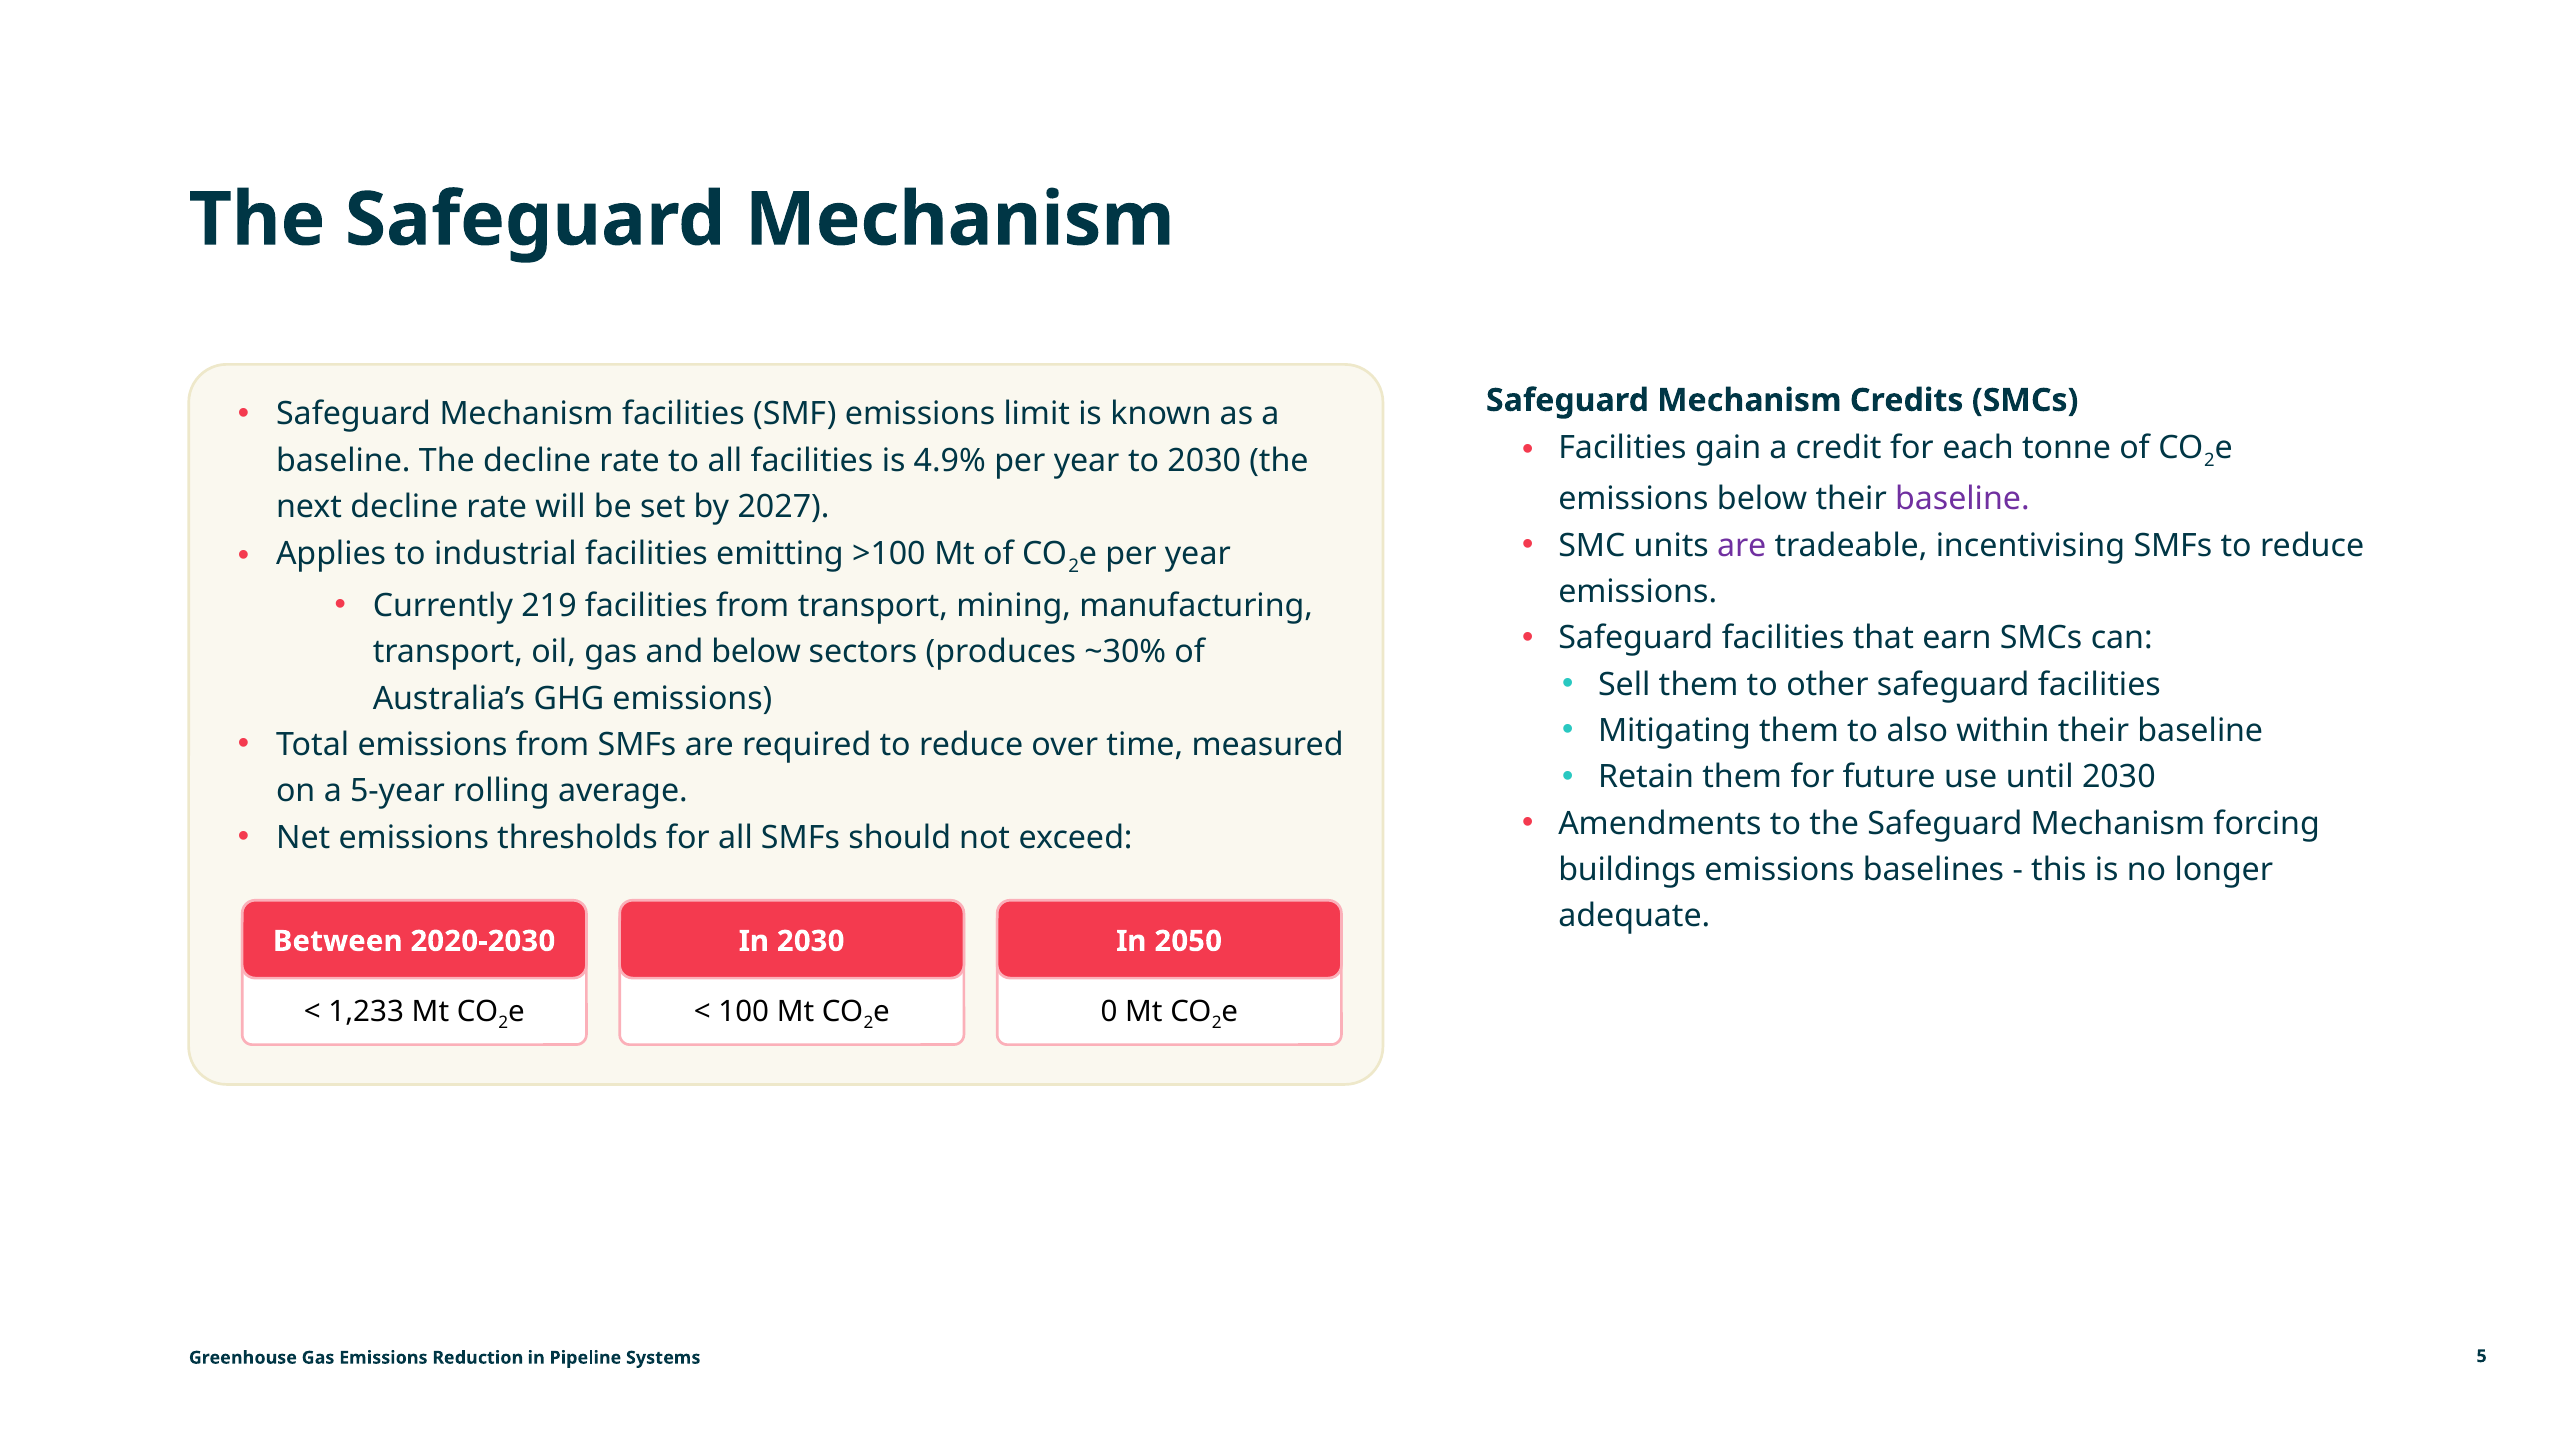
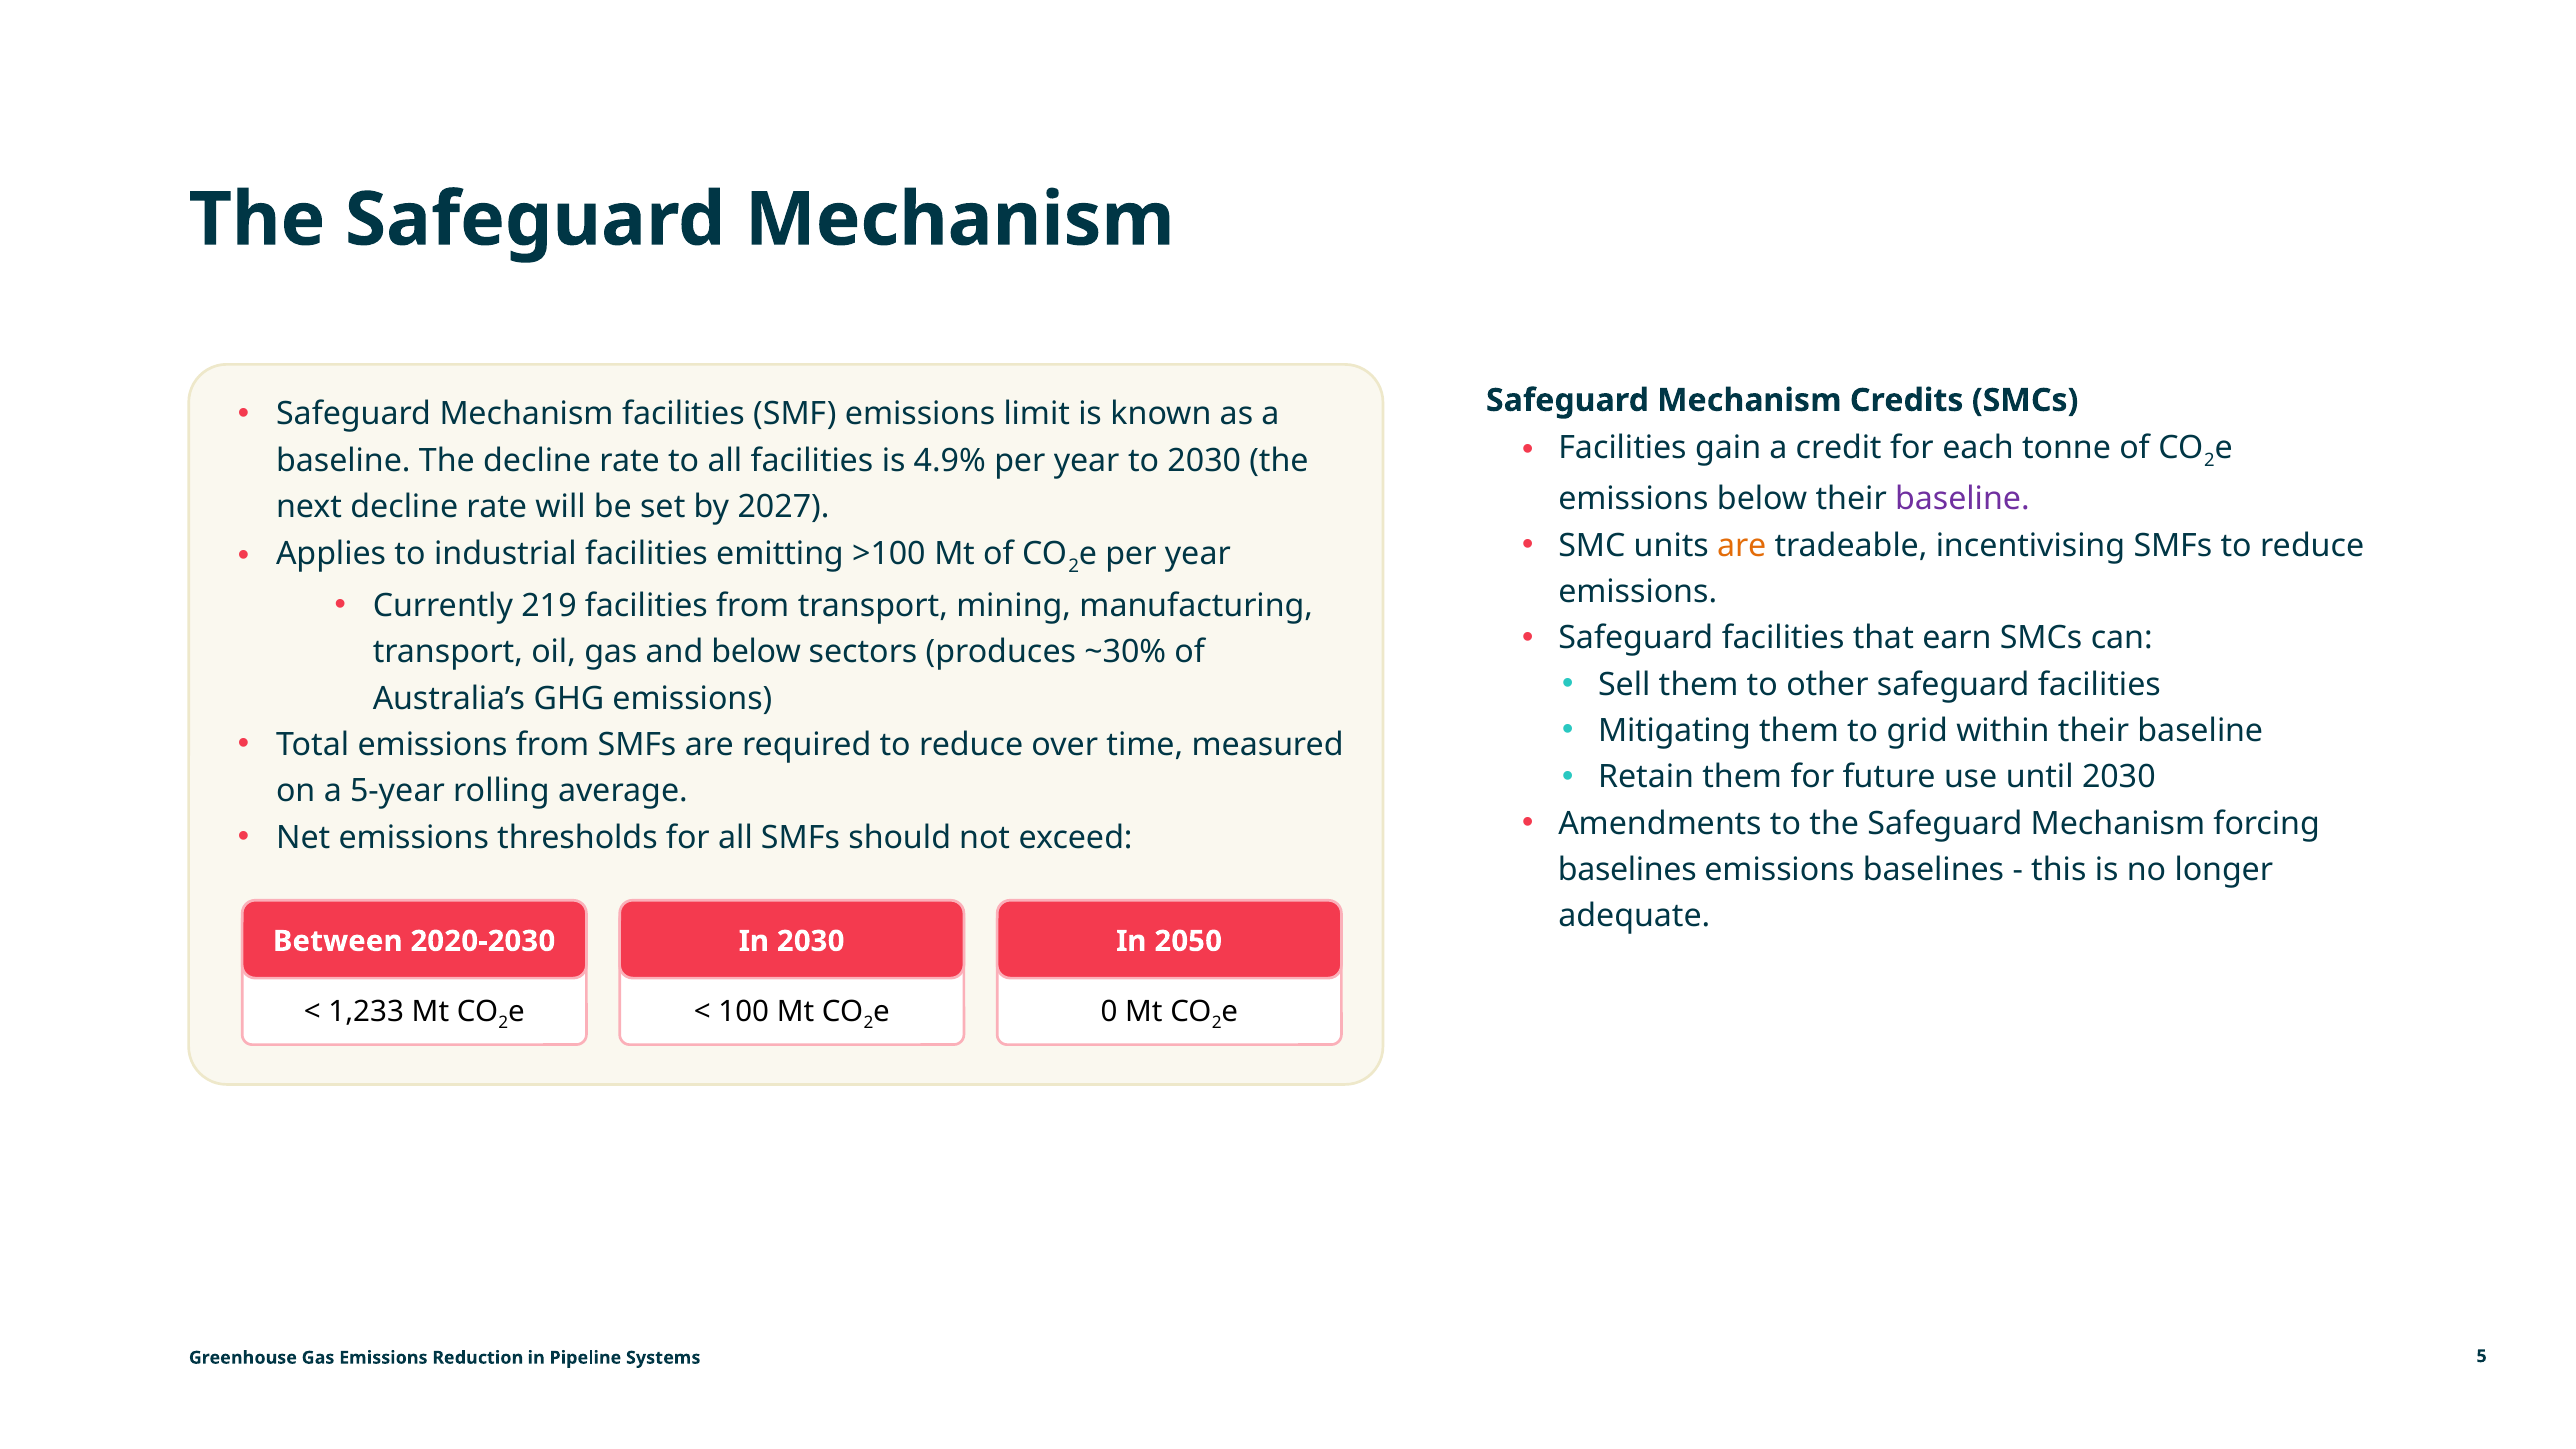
are colour: purple -> orange (1742, 546)
also: also -> grid (1917, 731)
buildings: buildings -> baselines (1627, 870)
